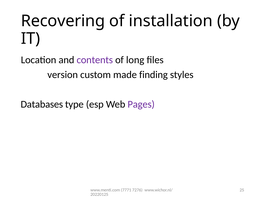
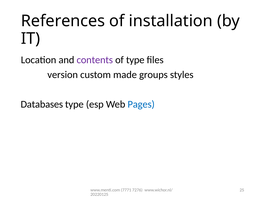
Recovering: Recovering -> References (63, 21)
of long: long -> type (135, 60)
finding: finding -> groups (153, 75)
Pages colour: purple -> blue (141, 104)
